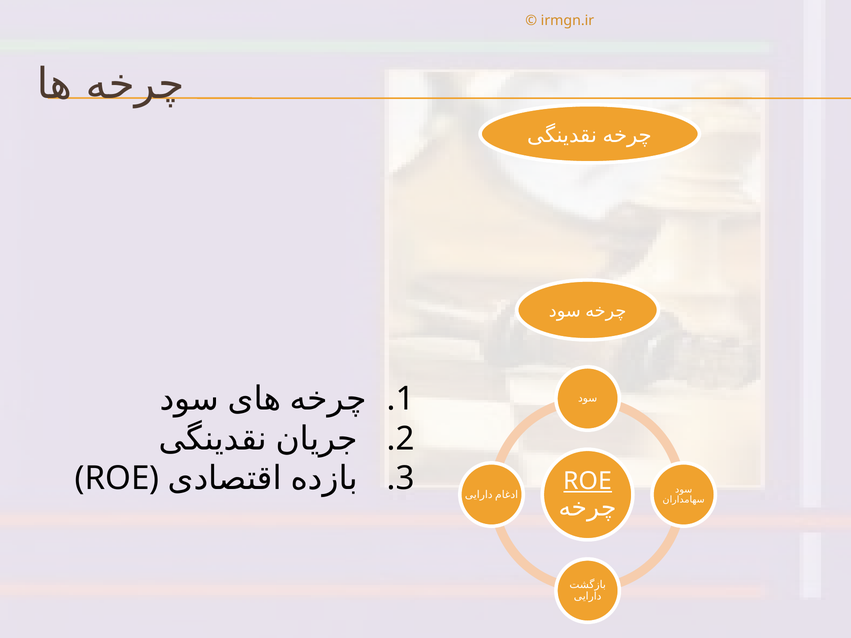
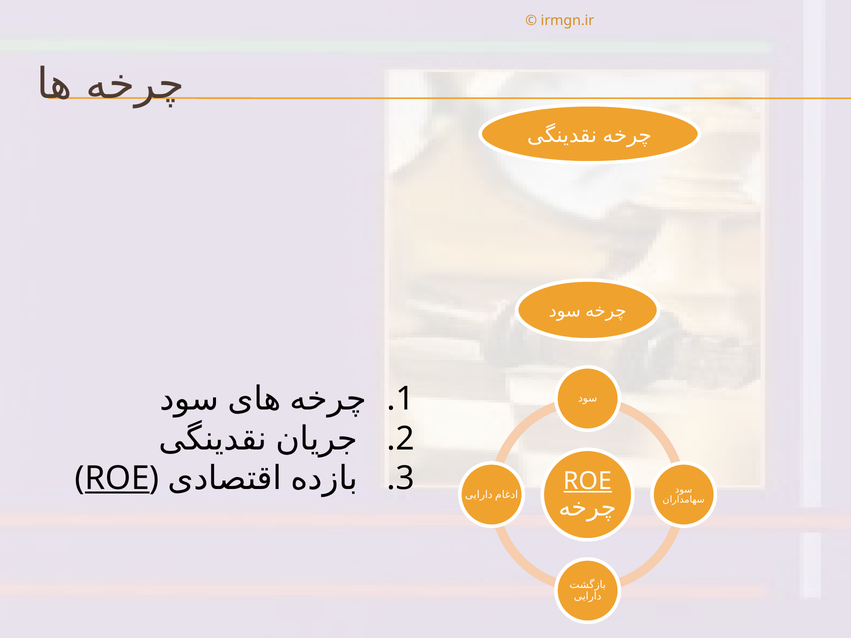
ROE underline: none -> present (117, 479)
